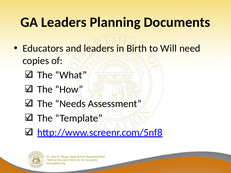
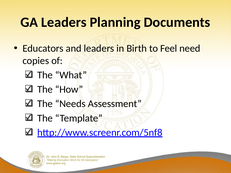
Will: Will -> Feel (169, 48)
